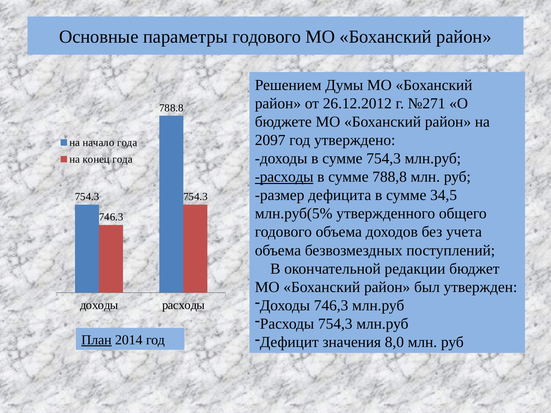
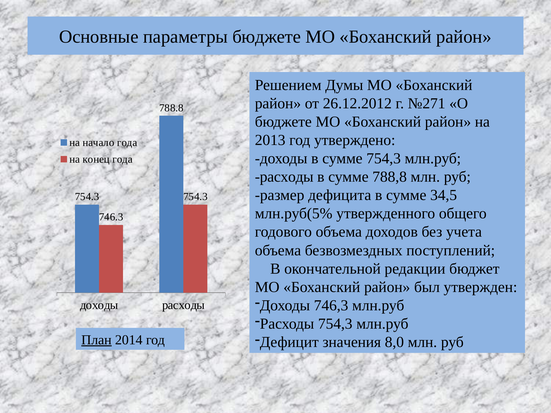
параметры годового: годового -> бюджете (267, 37)
2097: 2097 -> 2013 (270, 140)
расходы underline: present -> none (284, 177)
